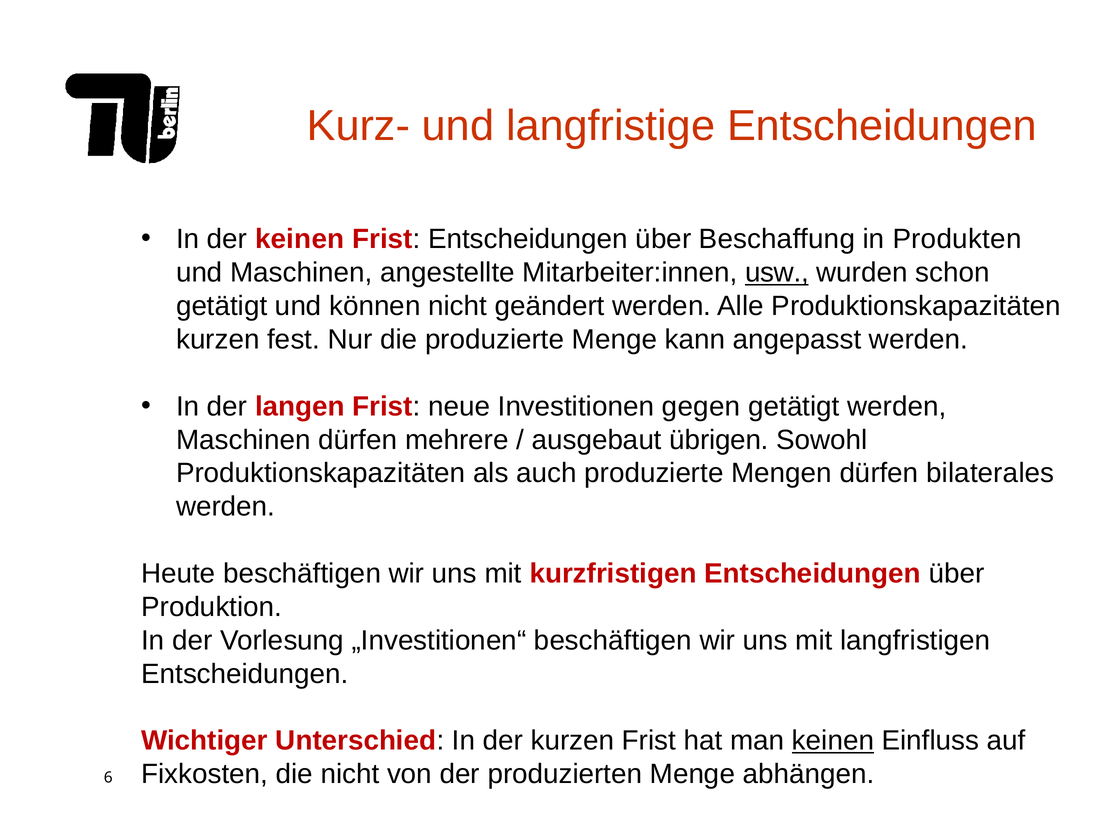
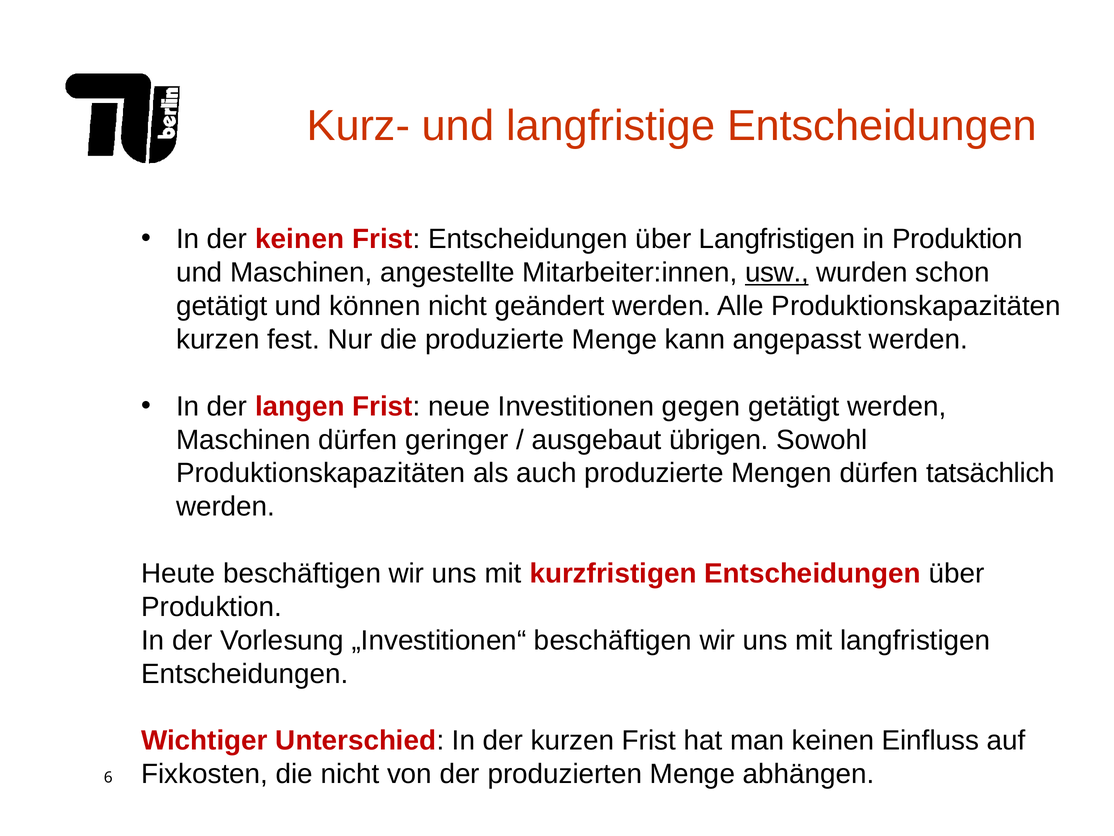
über Beschaffung: Beschaffung -> Langfristigen (777, 239)
in Produkten: Produkten -> Produktion (957, 239)
mehrere: mehrere -> geringer (457, 440)
bilaterales: bilaterales -> tatsächlich (990, 473)
keinen underline: present -> none (833, 740)
